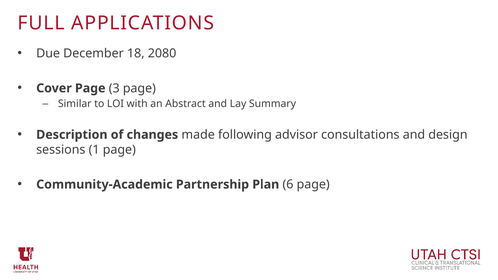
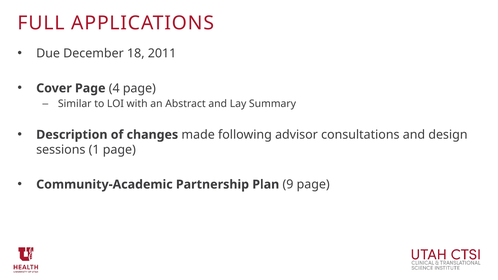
2080: 2080 -> 2011 (162, 53)
3: 3 -> 4 (114, 88)
6: 6 -> 9 (288, 185)
